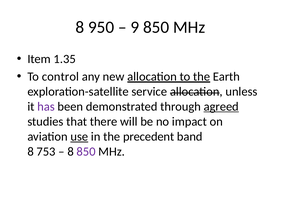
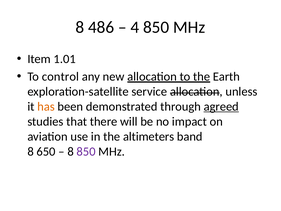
950: 950 -> 486 (101, 27)
9: 9 -> 4 (135, 27)
1.35: 1.35 -> 1.01 (65, 59)
has colour: purple -> orange (46, 106)
use underline: present -> none (79, 136)
precedent: precedent -> altimeters (149, 136)
753: 753 -> 650 (46, 151)
